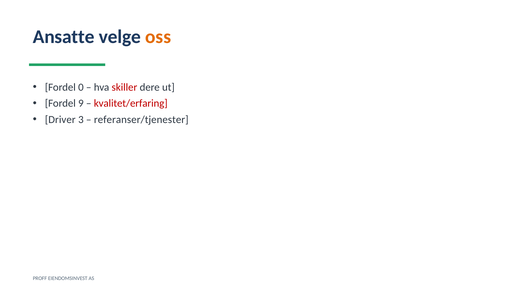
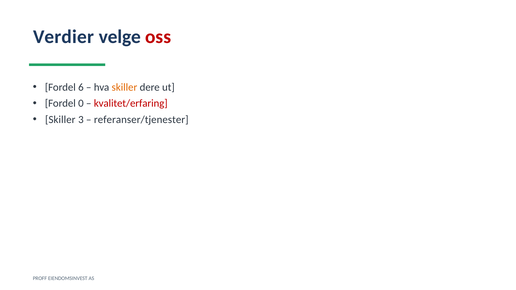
Ansatte: Ansatte -> Verdier (63, 37)
oss colour: orange -> red (158, 37)
0: 0 -> 6 (81, 87)
skiller colour: red -> orange (124, 87)
9: 9 -> 0 (81, 104)
Driver: Driver -> Skiller (60, 120)
